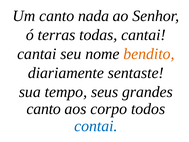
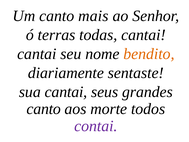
nada: nada -> mais (93, 16)
sua tempo: tempo -> cantai (66, 92)
corpo: corpo -> morte (109, 109)
contai colour: blue -> purple (96, 126)
